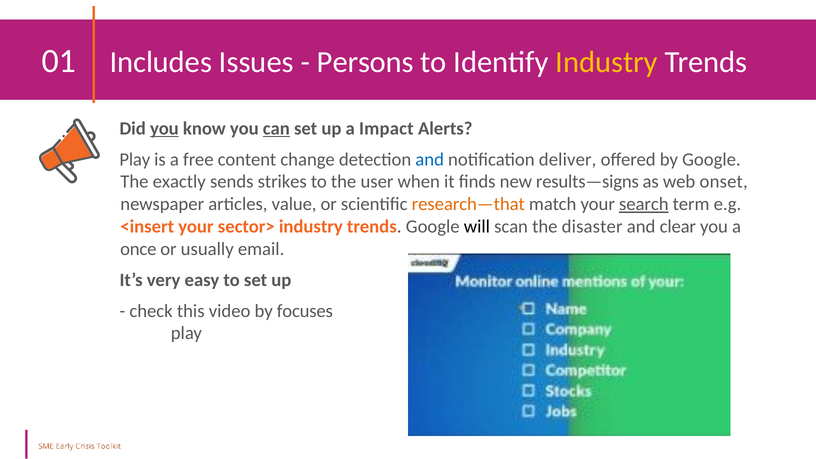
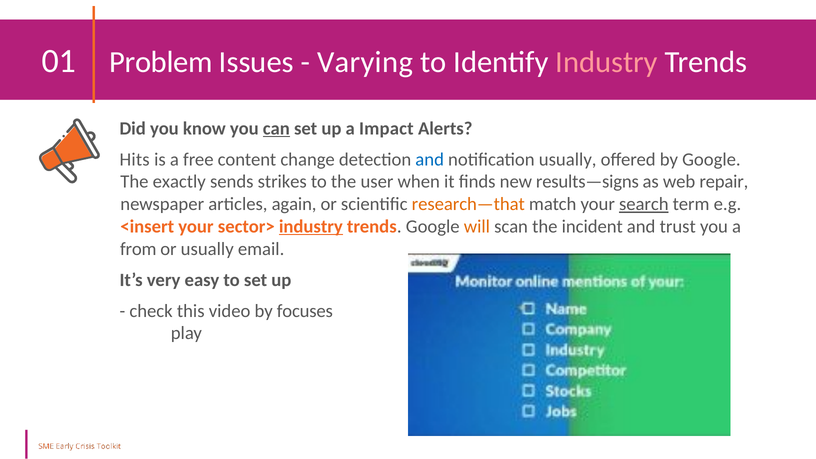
Includes: Includes -> Problem (161, 62)
Persons: Persons -> Varying (365, 62)
Industry colour: yellow -> pink (607, 62)
you underline: present -> none (164, 128)
Play: Play -> Hits (135, 159)
notification deliver: deliver -> usually (568, 159)
onset: onset -> repair (724, 182)
value: value -> again (294, 204)
industry underline: none -> present (311, 227)
will colour: black -> orange (477, 227)
disaster: disaster -> incident (592, 227)
clear: clear -> trust (678, 227)
once: once -> from (138, 249)
